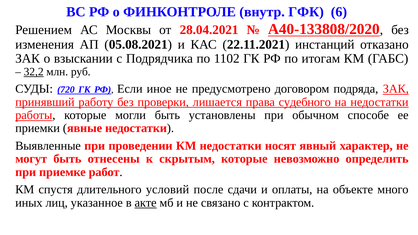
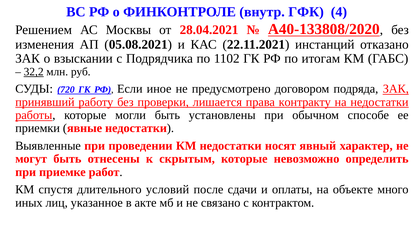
6: 6 -> 4 (339, 12)
судебного: судебного -> контракту (305, 102)
акте underline: present -> none (146, 203)
